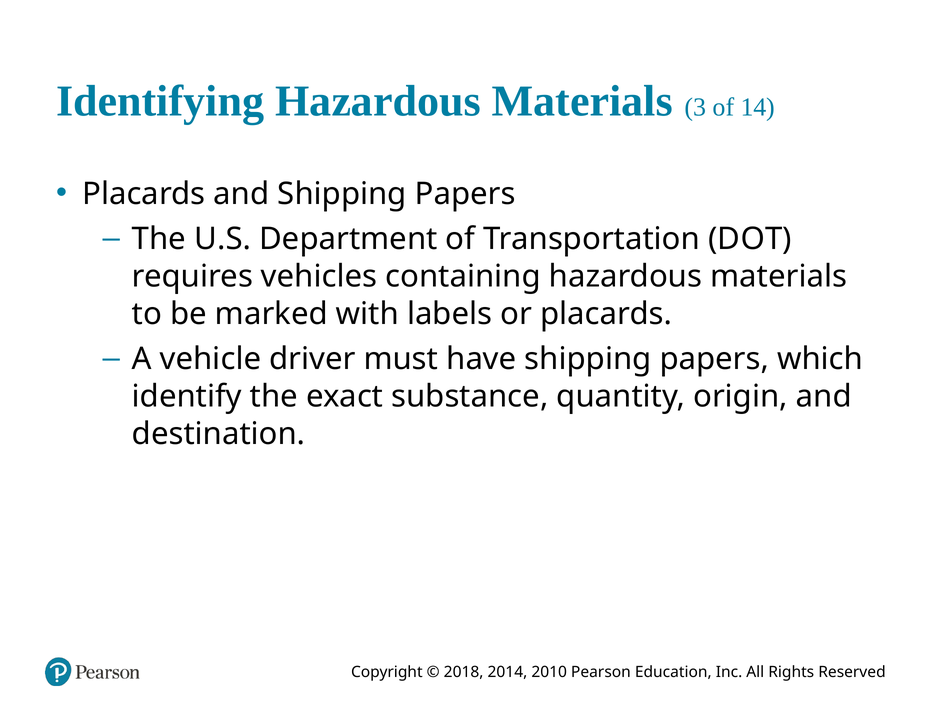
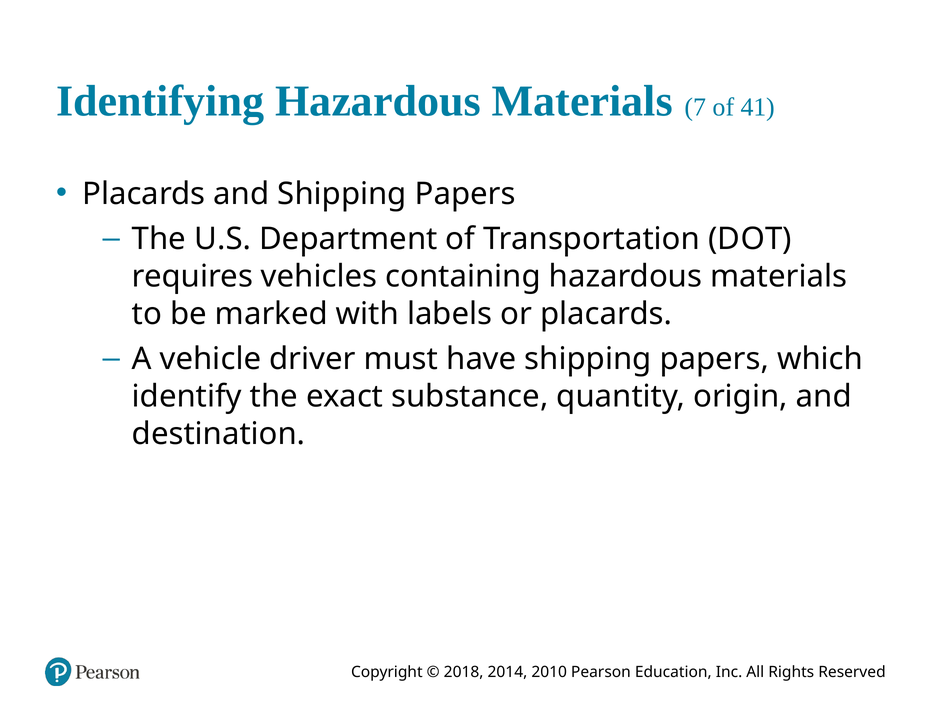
3: 3 -> 7 (695, 107)
14: 14 -> 41 (758, 107)
